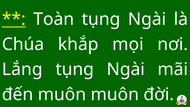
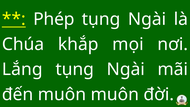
Toàn: Toàn -> Phép (54, 19)
